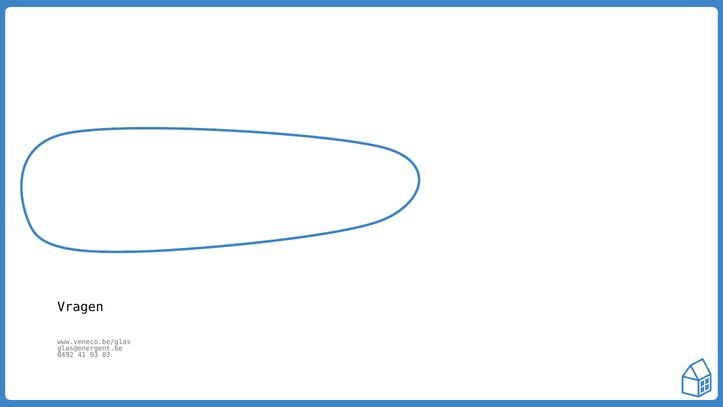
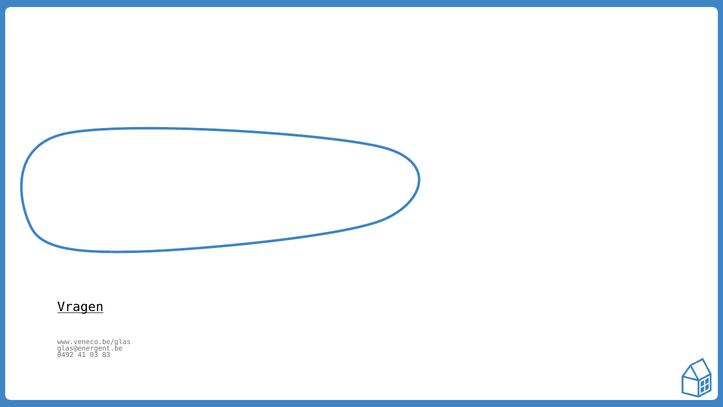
Vragen underline: none -> present (80, 307)
